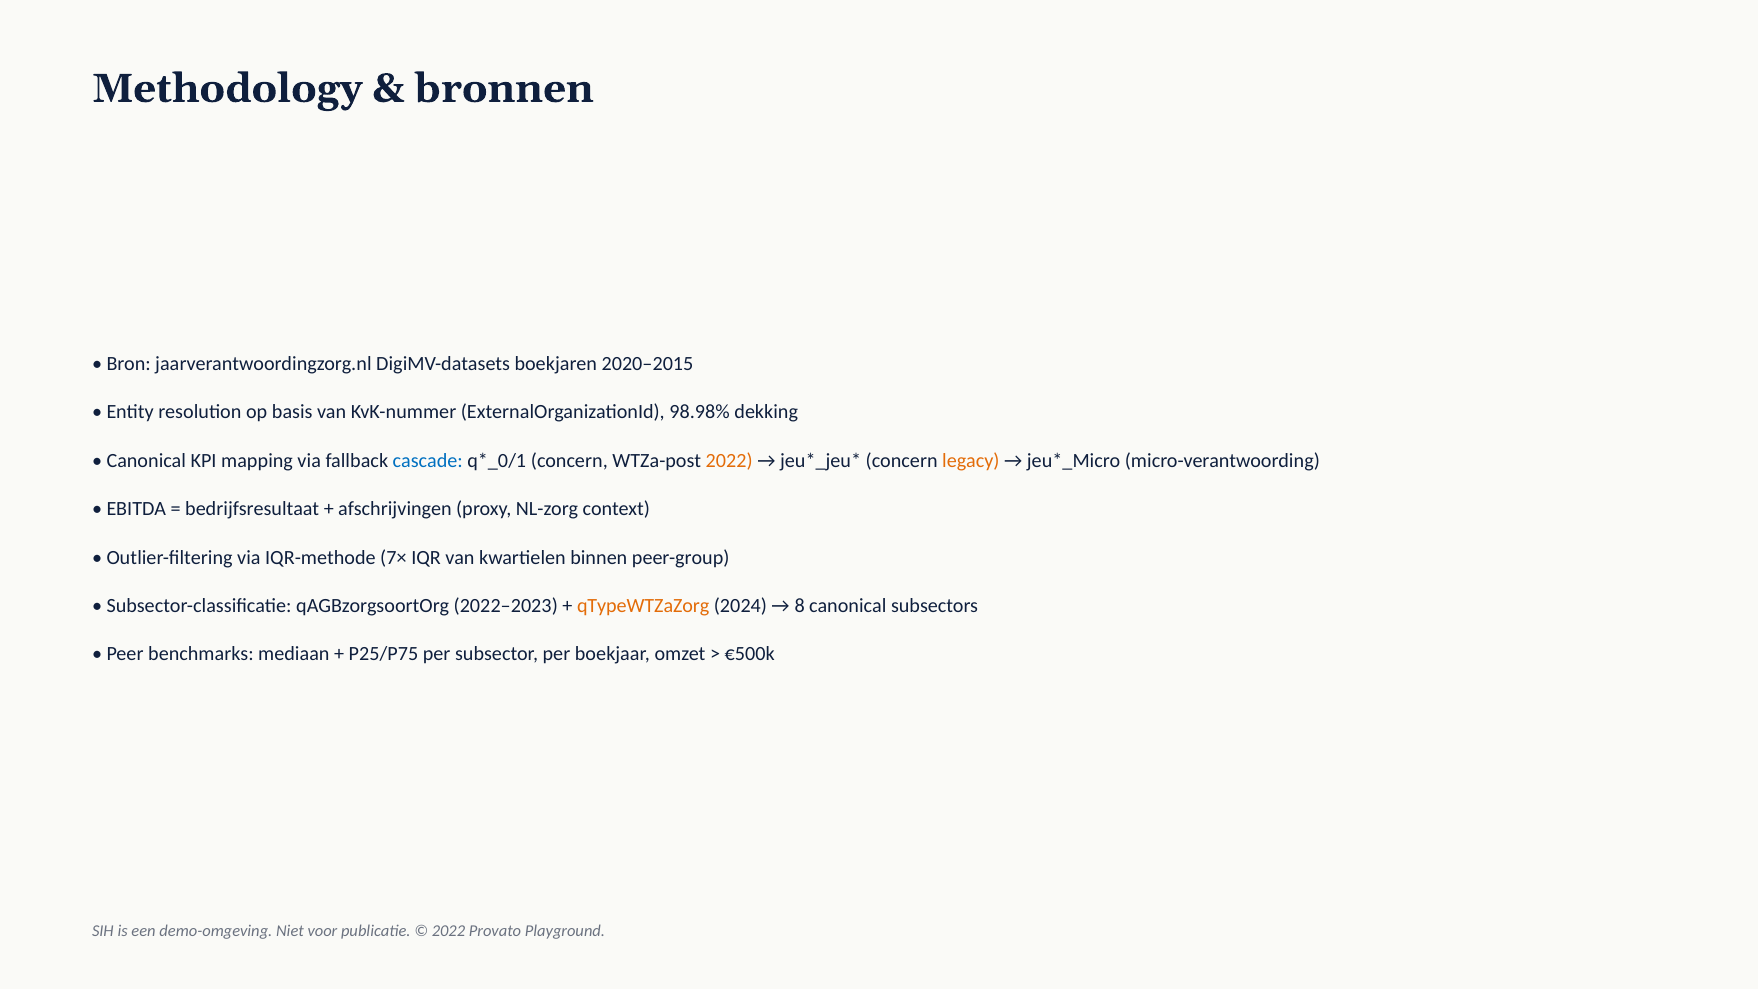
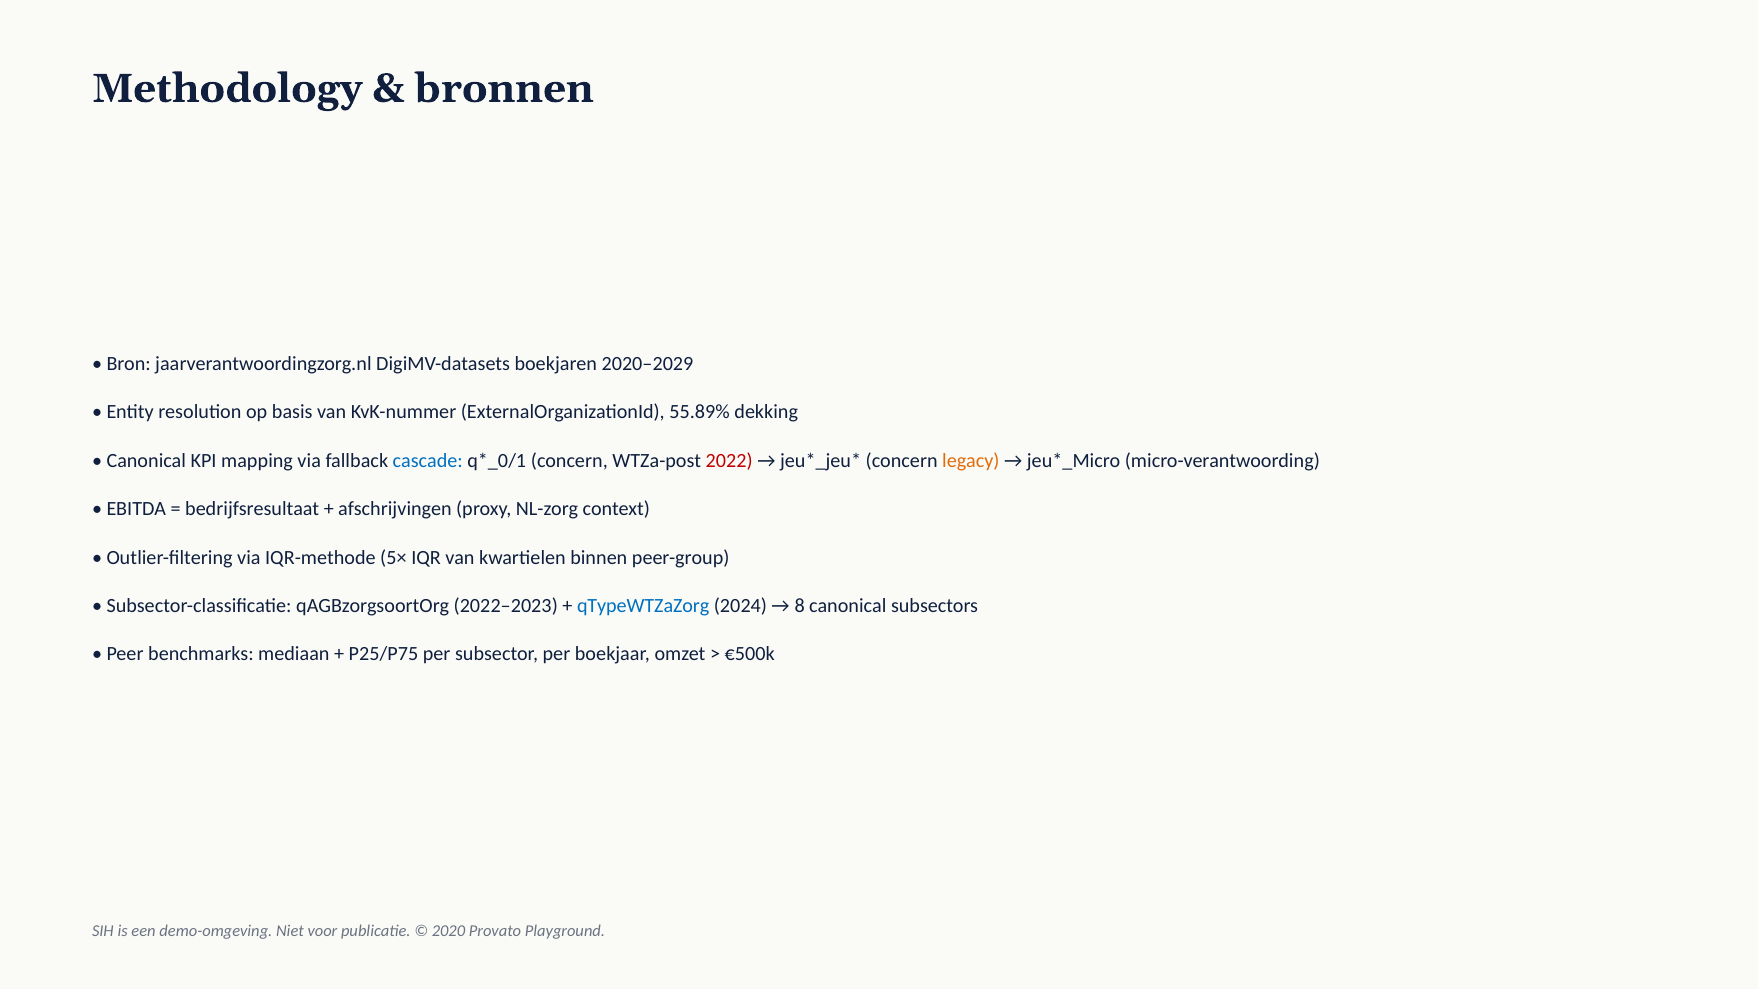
2020–2015: 2020–2015 -> 2020–2029 (647, 364)
98.98%: 98.98% -> 55.89% (700, 412)
2022 colour: orange -> red (729, 461)
7×: 7× -> 5× (393, 557)
qTypeWTZaZorg colour: orange -> blue (643, 606)
2022: 2022 -> 2020 (448, 931)
